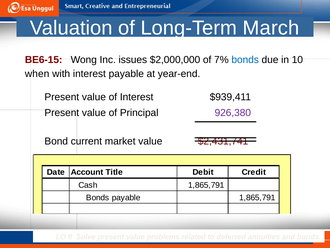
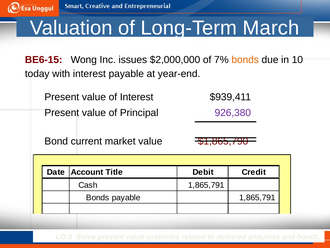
bonds colour: blue -> orange (245, 60)
when: when -> today (37, 74)
$2,431,741: $2,431,741 -> $1,865,790 (223, 141)
